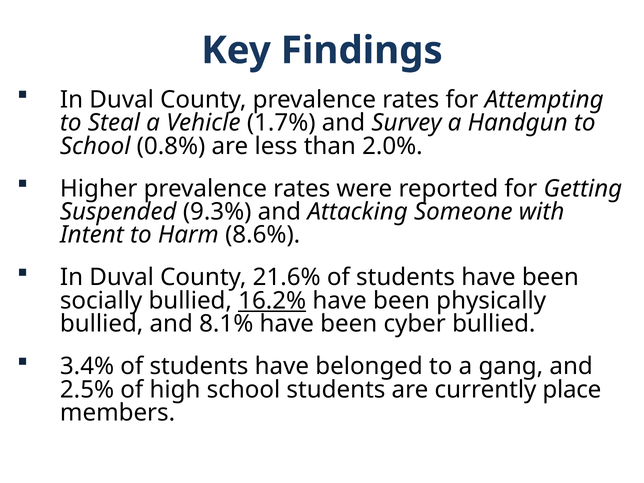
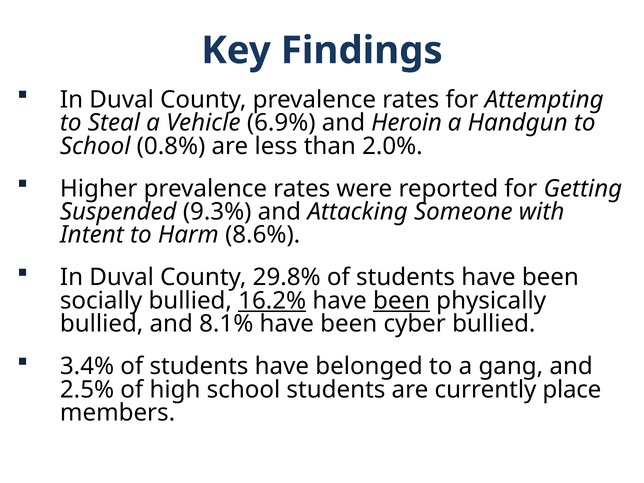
1.7%: 1.7% -> 6.9% (281, 123)
Survey: Survey -> Heroin (407, 123)
21.6%: 21.6% -> 29.8% (287, 278)
been underline: none -> present (402, 301)
